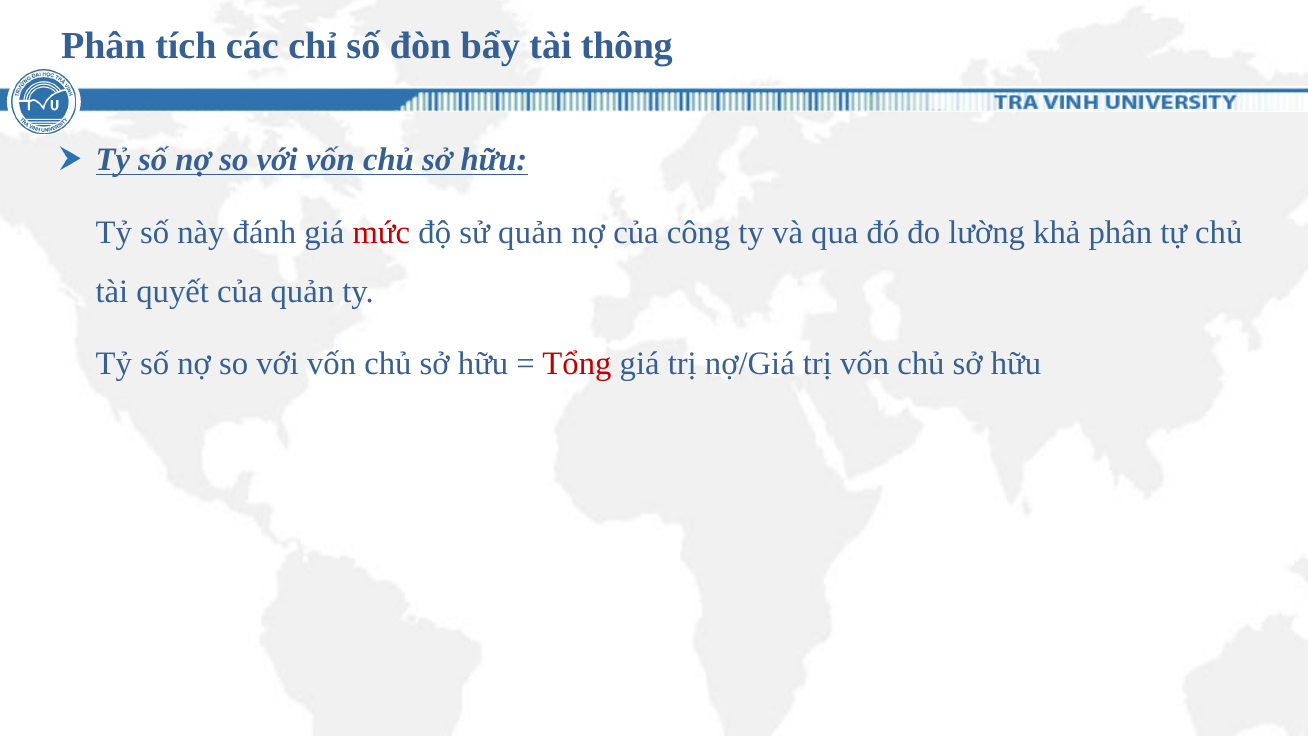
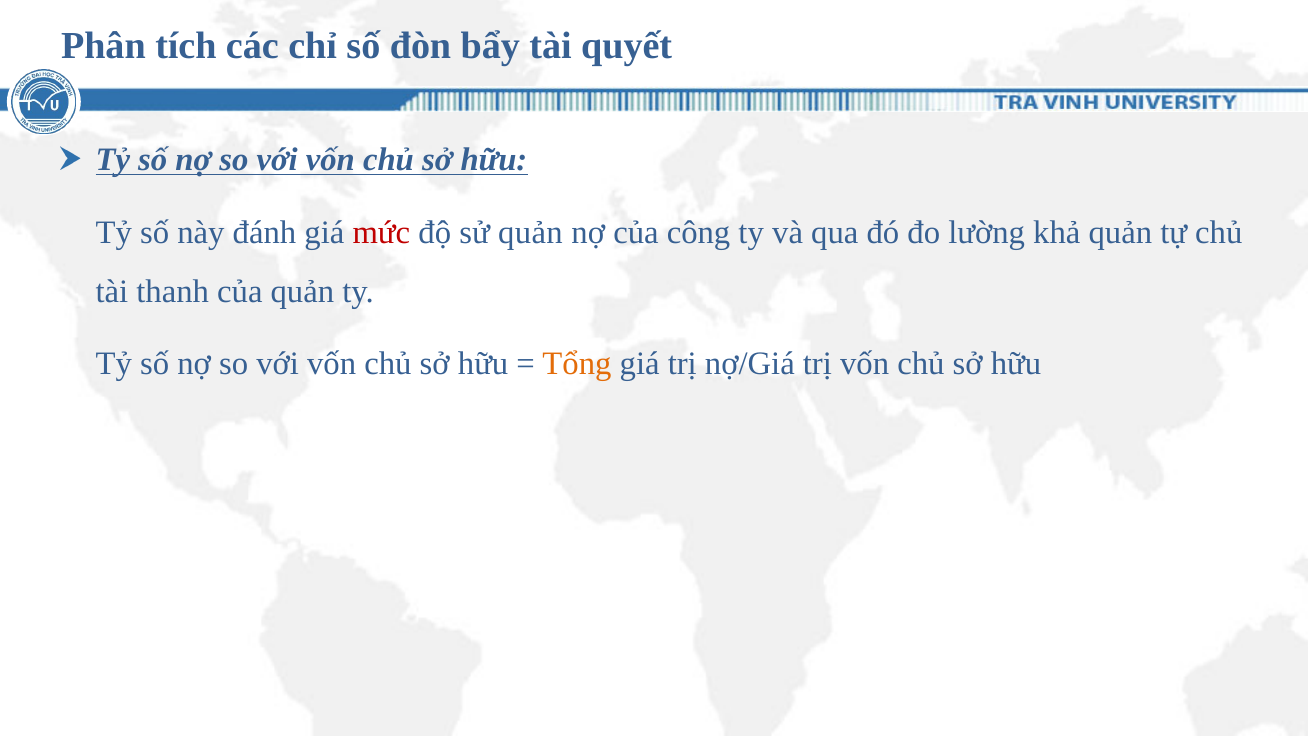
thông: thông -> quyết (627, 46)
khả phân: phân -> quản (1120, 233)
quyết: quyết -> thanh (173, 291)
Tổng colour: red -> orange (577, 364)
